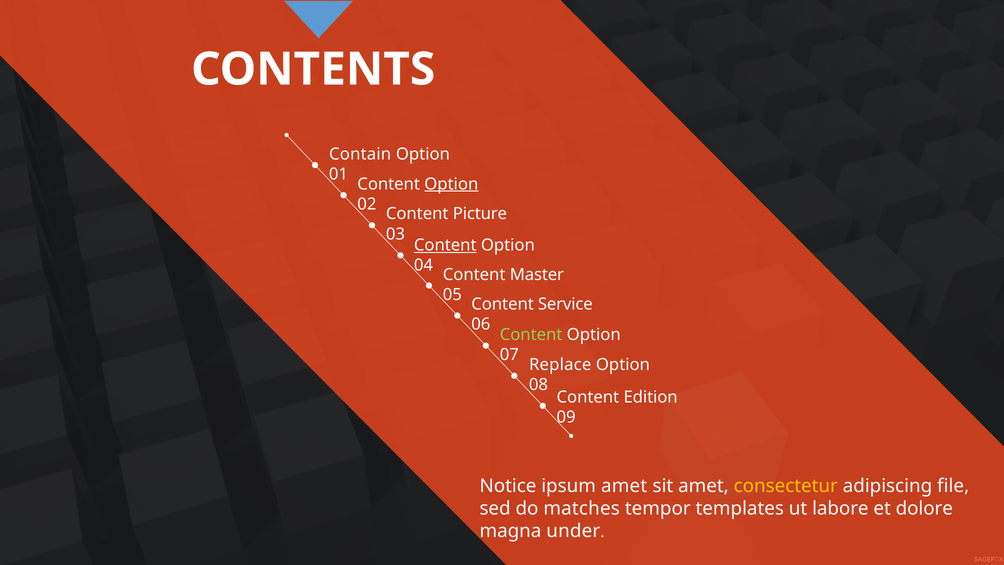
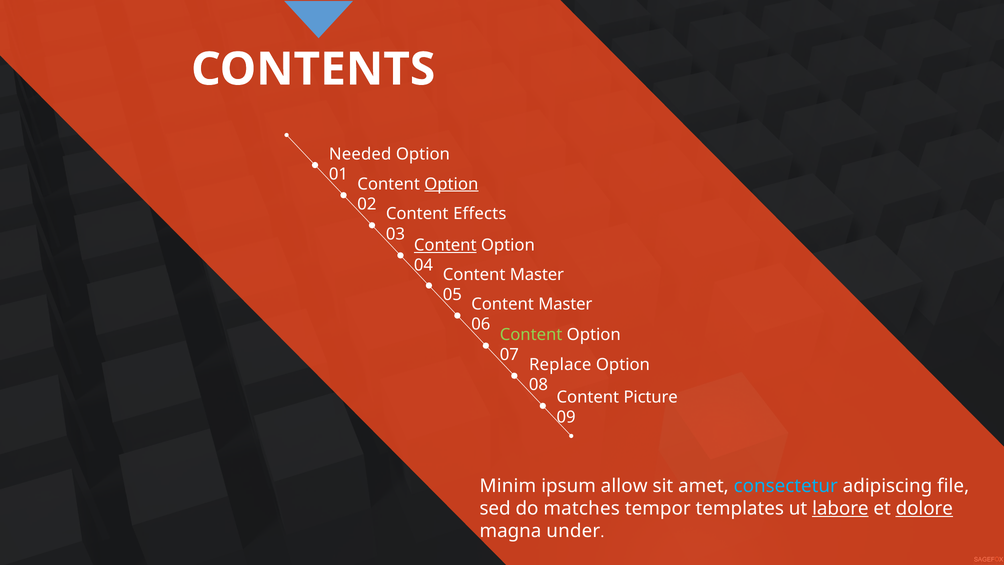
Contain: Contain -> Needed (360, 154)
Picture: Picture -> Effects (480, 214)
Service: Service -> Master (565, 304)
Edition: Edition -> Picture (651, 397)
Notice: Notice -> Minim (508, 486)
ipsum amet: amet -> allow (624, 486)
consectetur colour: yellow -> light blue (786, 486)
labore underline: none -> present (840, 508)
dolore underline: none -> present (924, 508)
